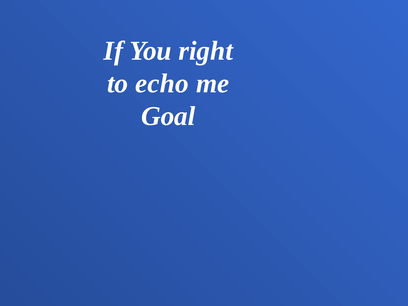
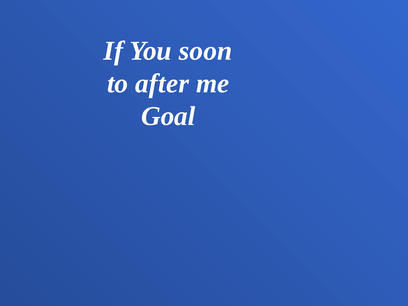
right: right -> soon (206, 51)
echo: echo -> after (162, 83)
